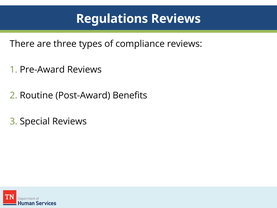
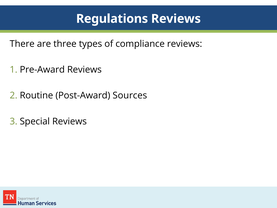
Benefits: Benefits -> Sources (130, 95)
